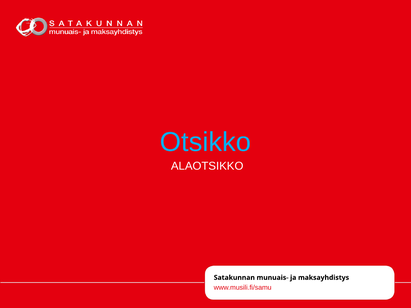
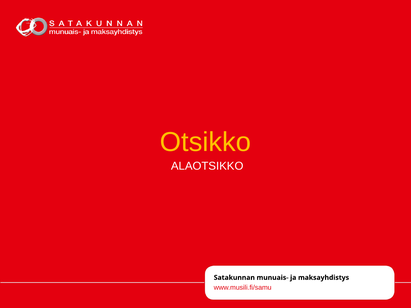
Otsikko colour: light blue -> yellow (205, 142)
